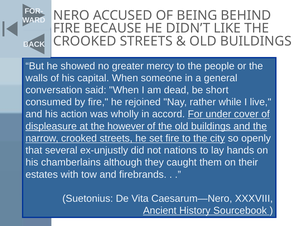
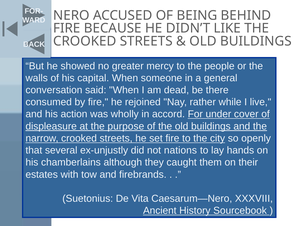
short: short -> there (217, 90)
however: however -> purpose (126, 126)
